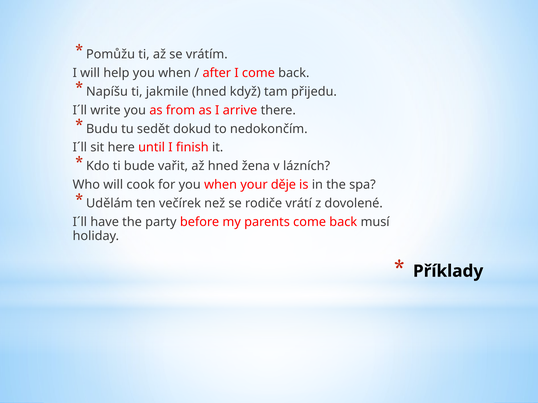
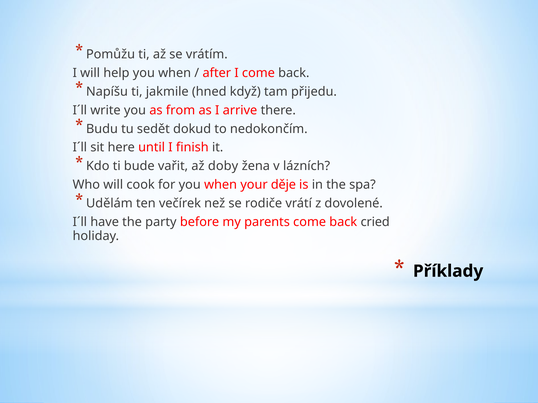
až hned: hned -> doby (223, 166)
musí: musí -> cried (375, 222)
